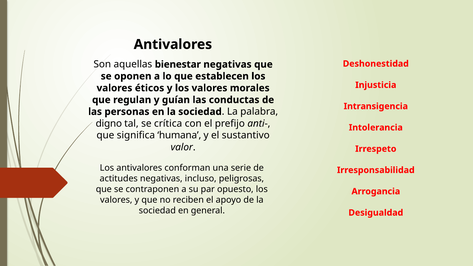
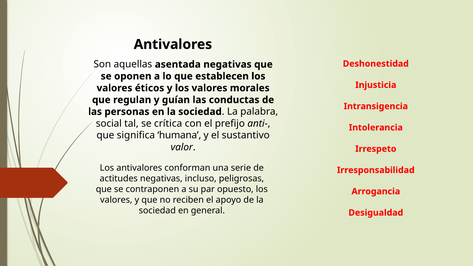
bienestar: bienestar -> asentada (178, 64)
digno: digno -> social (109, 124)
